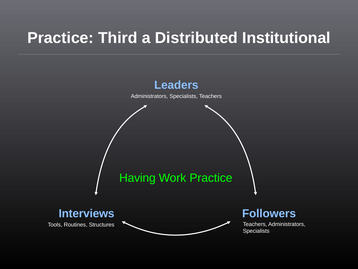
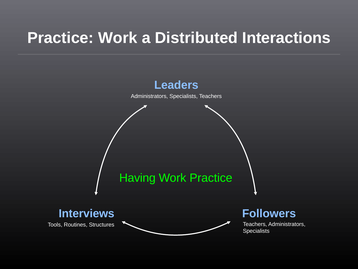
Practice Third: Third -> Work (118, 38)
Institutional: Institutional -> Interactions (286, 38)
